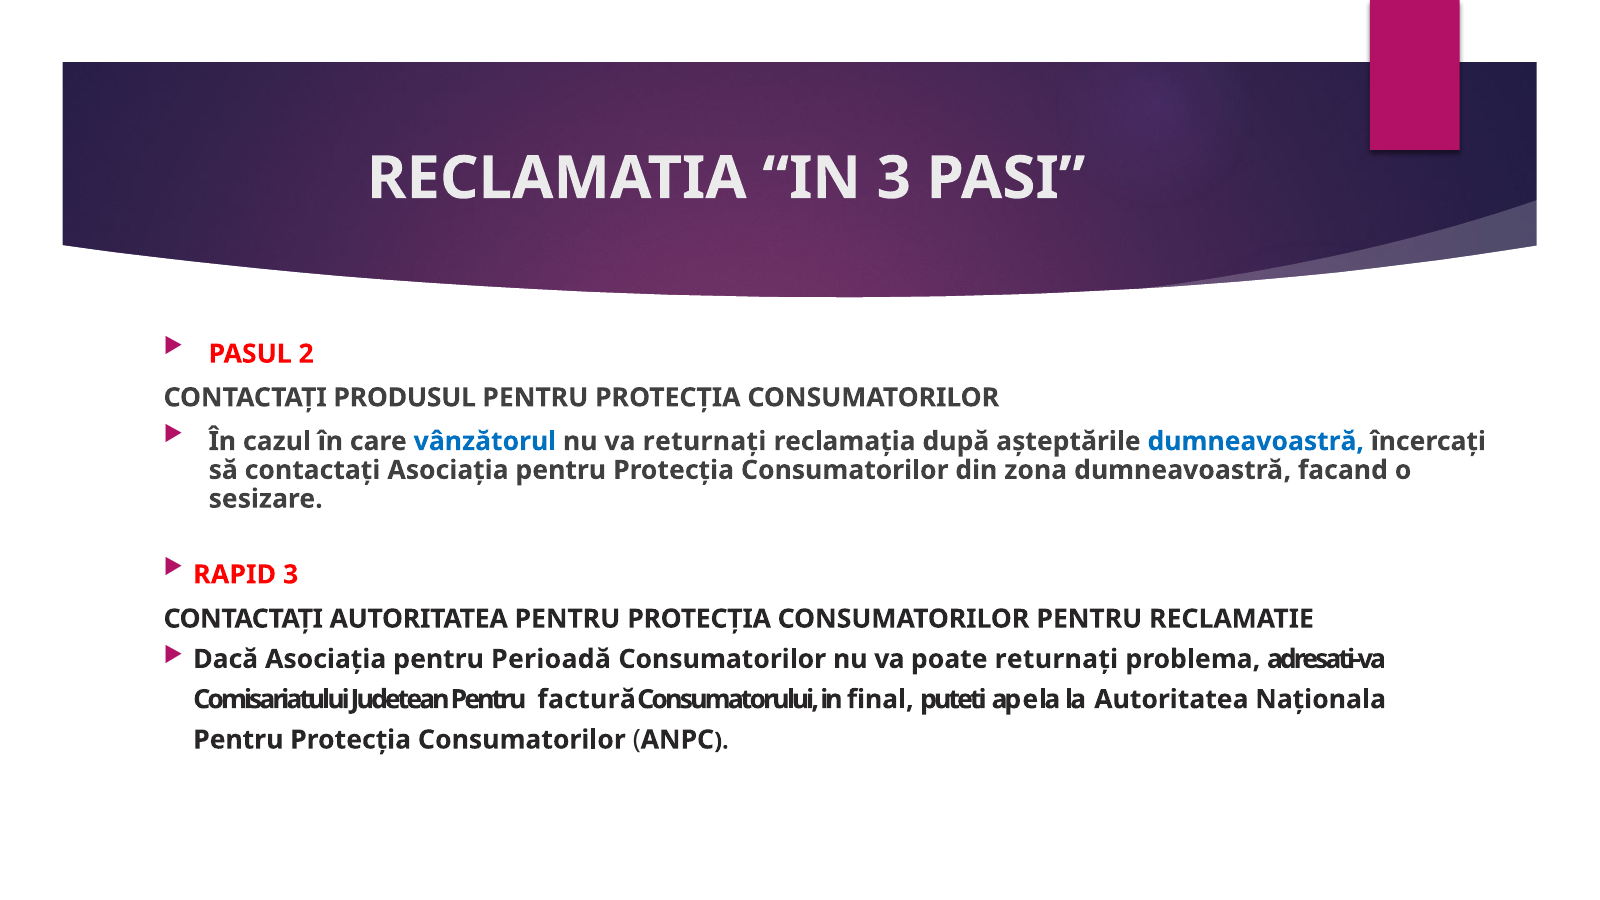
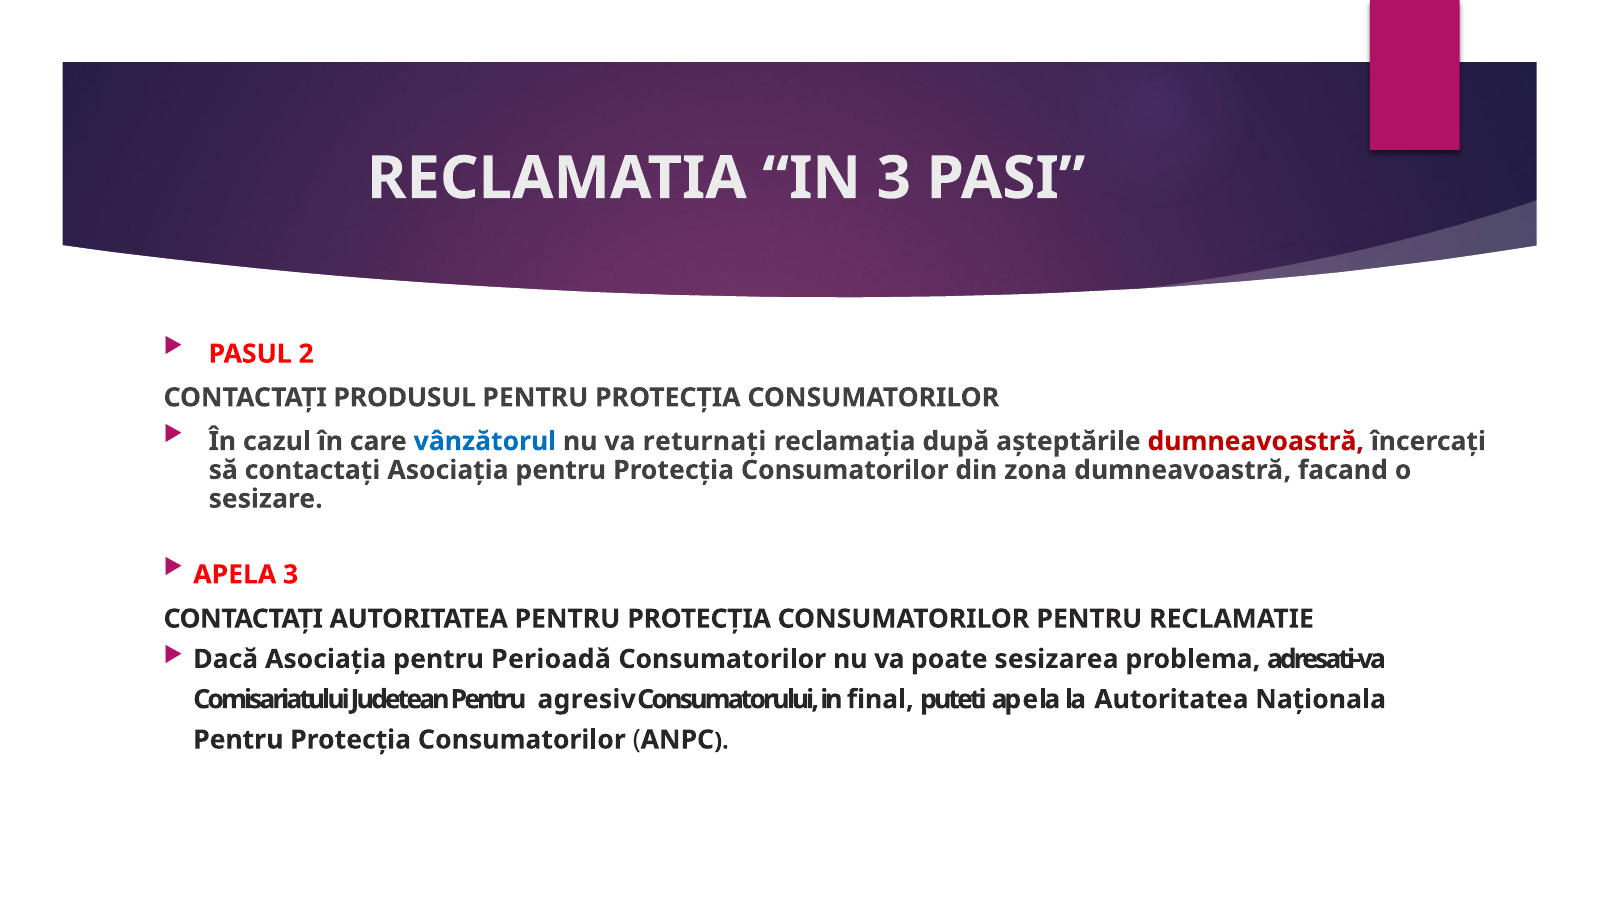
dumneavoastră colour: blue -> red (1256, 441)
RAPID: RAPID -> APELA (235, 575)
poate returnați: returnați -> sesizarea (1056, 659)
factură: factură -> agresiv (587, 699)
